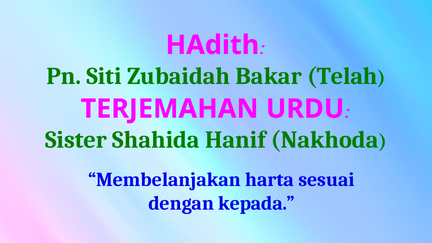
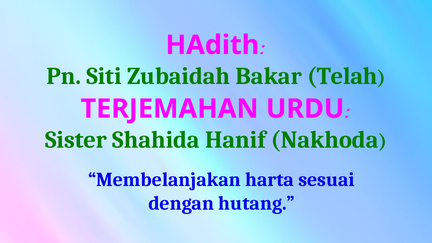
kepada: kepada -> hutang (256, 203)
